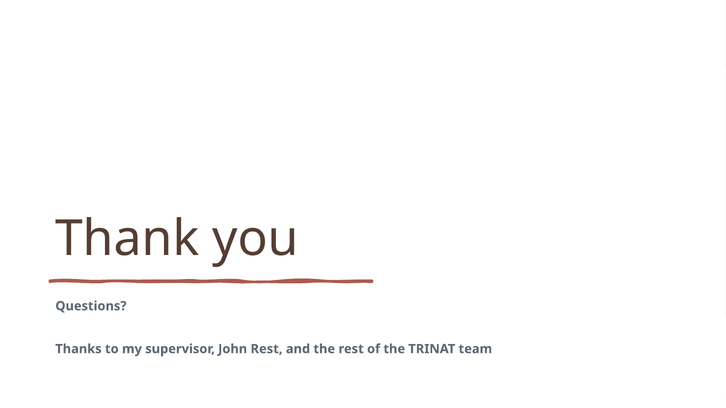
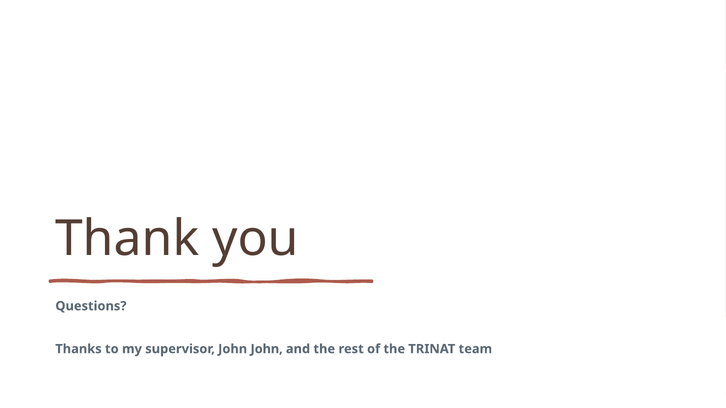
John Rest: Rest -> John (267, 349)
